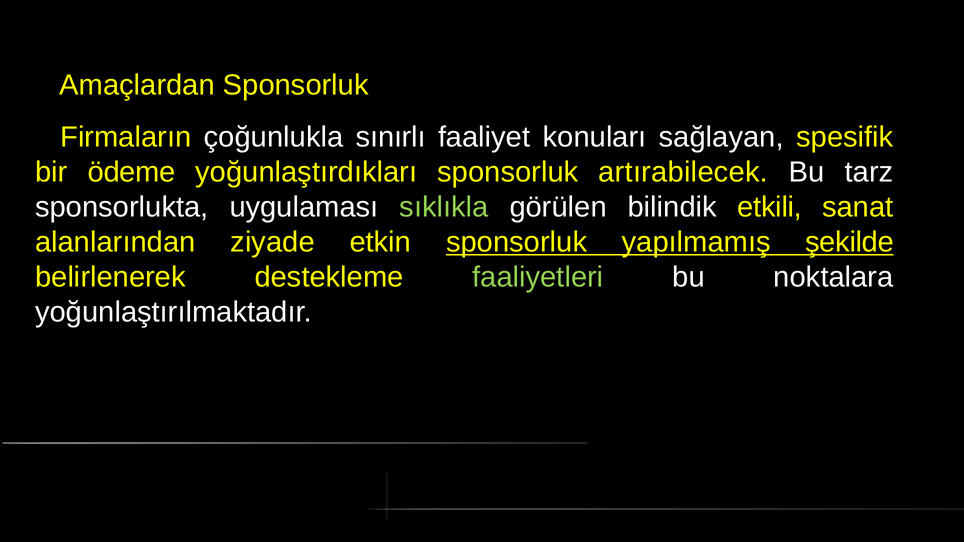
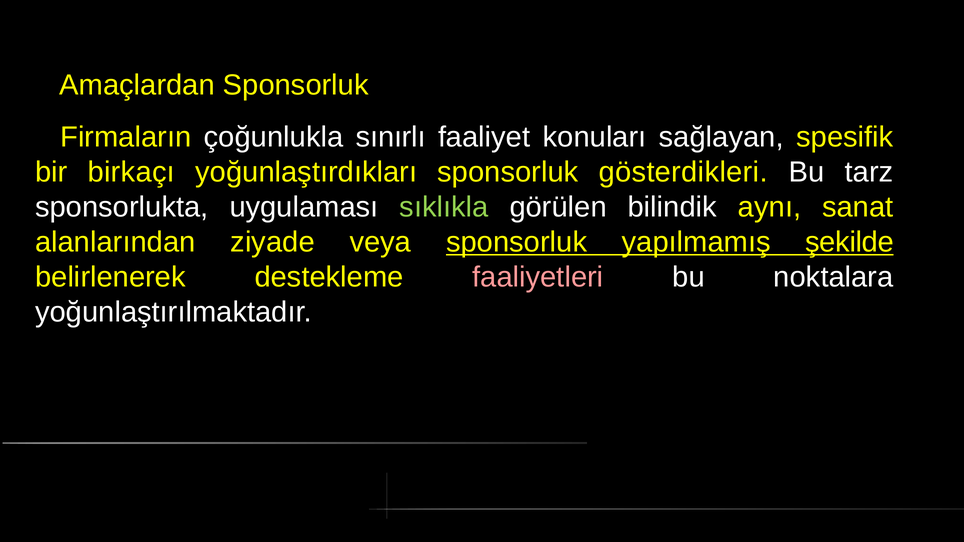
ödeme: ödeme -> birkaçı (131, 172)
artırabilecek: artırabilecek -> gösterdikleri (683, 172)
etkili: etkili -> aynı (770, 207)
etkin: etkin -> veya (380, 242)
faaliyetleri colour: light green -> pink (538, 277)
